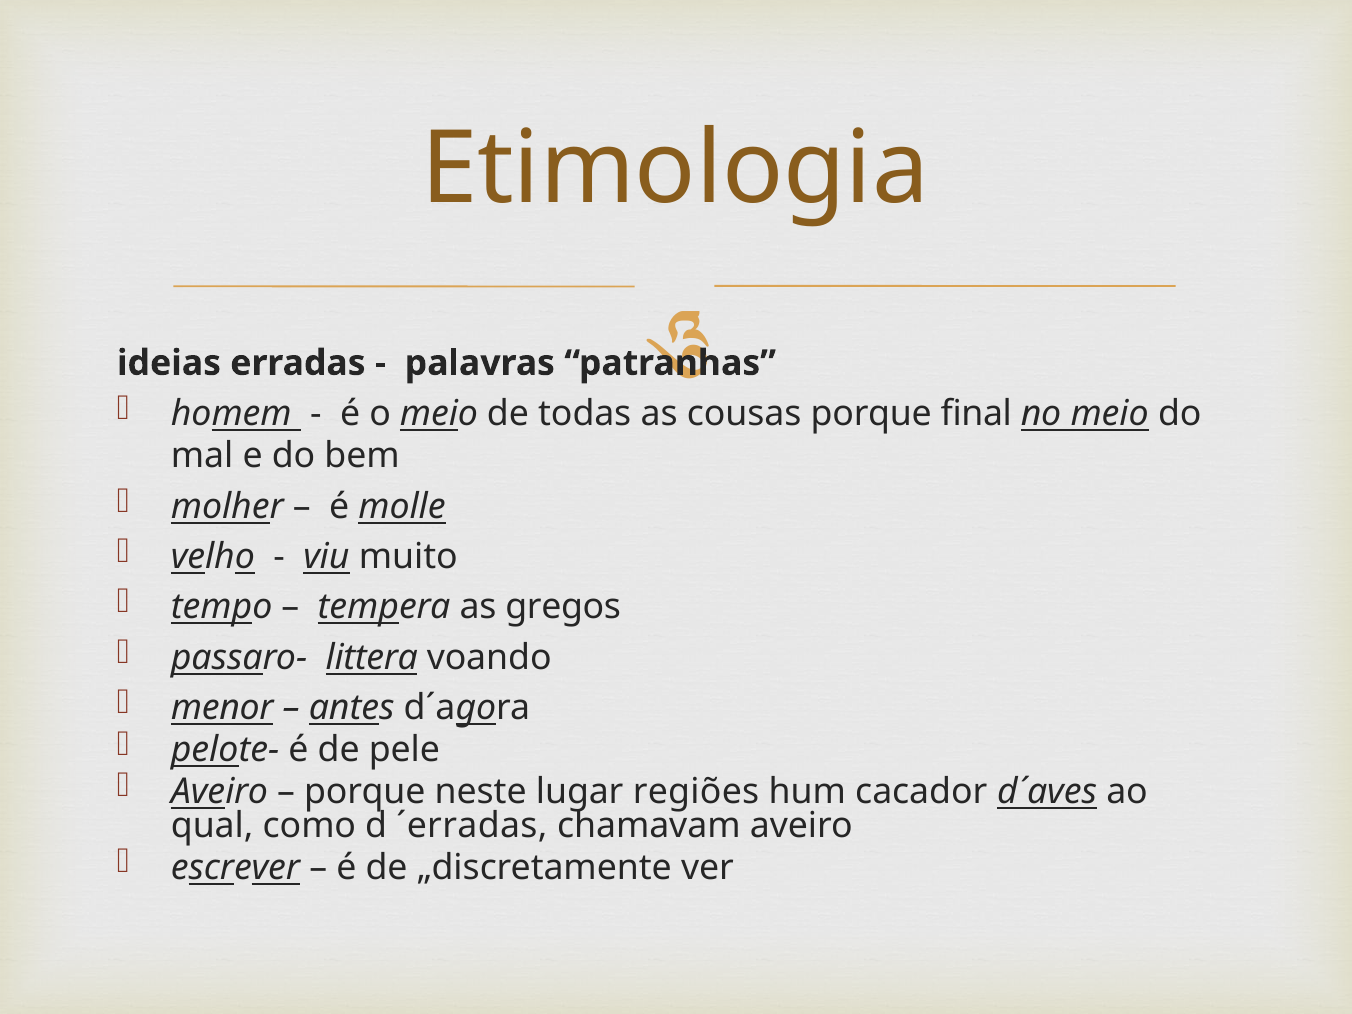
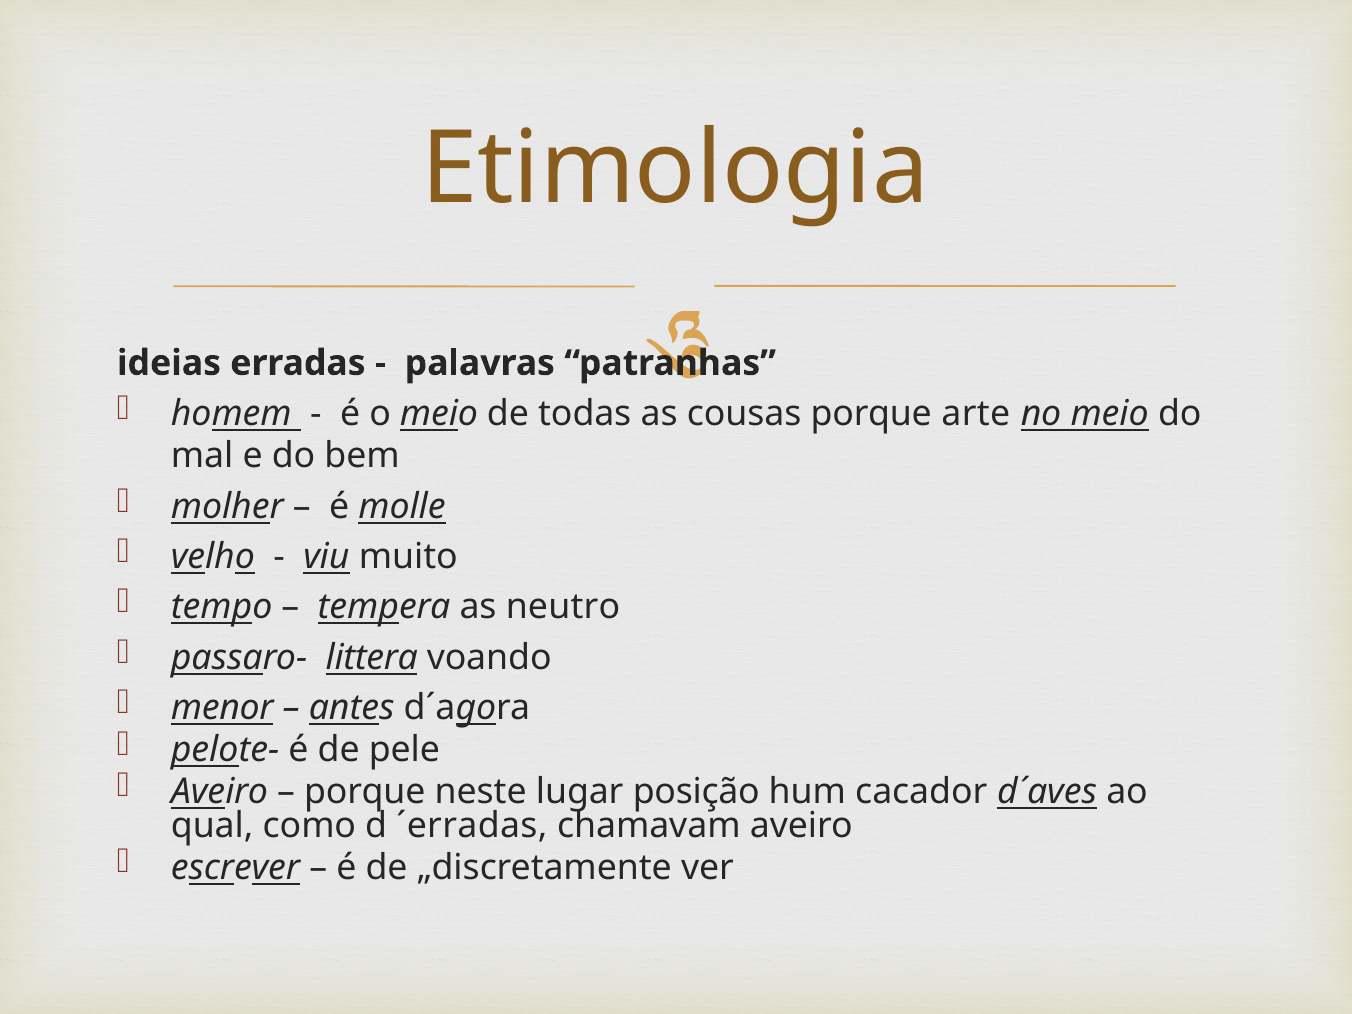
final: final -> arte (976, 413)
gregos: gregos -> neutro (563, 607)
regiões: regiões -> posição (696, 791)
